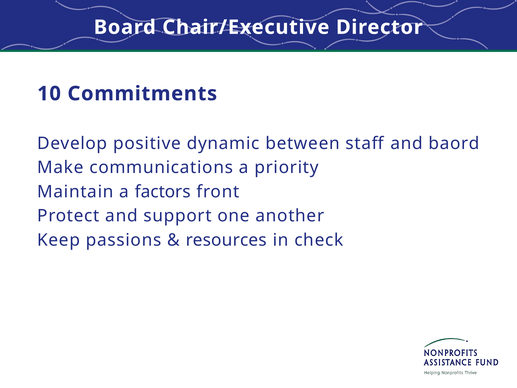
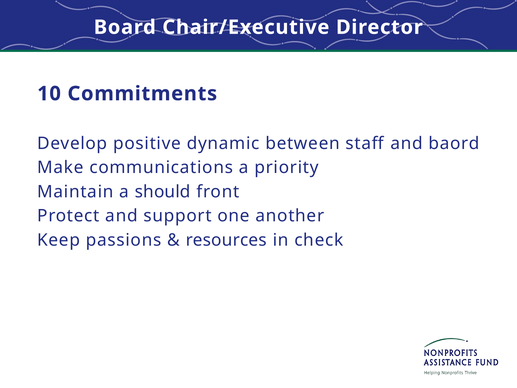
factors: factors -> should (163, 192)
